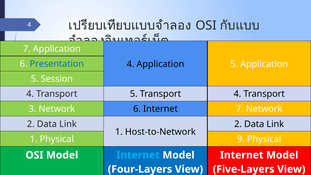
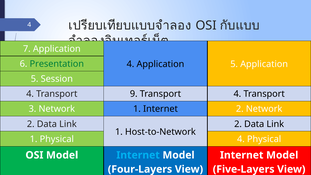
Presentation colour: blue -> green (57, 64)
Transport 5: 5 -> 9 (134, 94)
Network 6: 6 -> 1 (137, 109)
Internet 7: 7 -> 2 (240, 109)
Physical 9: 9 -> 4 (241, 139)
